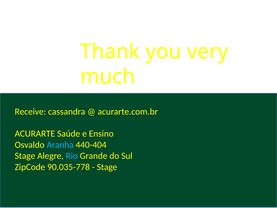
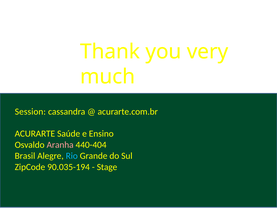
Receive: Receive -> Session (30, 111)
Aranha colour: light blue -> pink (60, 145)
Stage: Stage -> Brasil (25, 156)
90.035-778: 90.035-778 -> 90.035-194 (69, 167)
